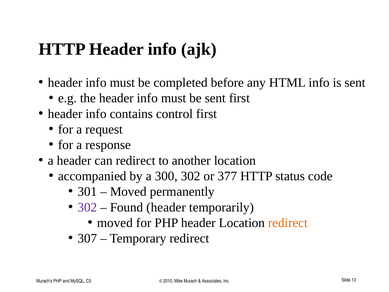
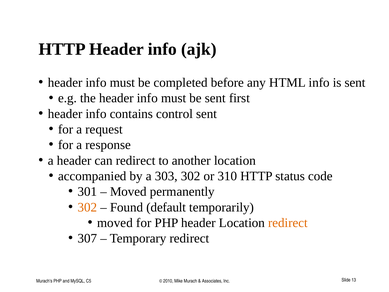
control first: first -> sent (207, 114)
300: 300 -> 303 (166, 176)
377: 377 -> 310 (227, 176)
302 colour: purple -> orange (87, 207)
Found header: header -> default (166, 207)
